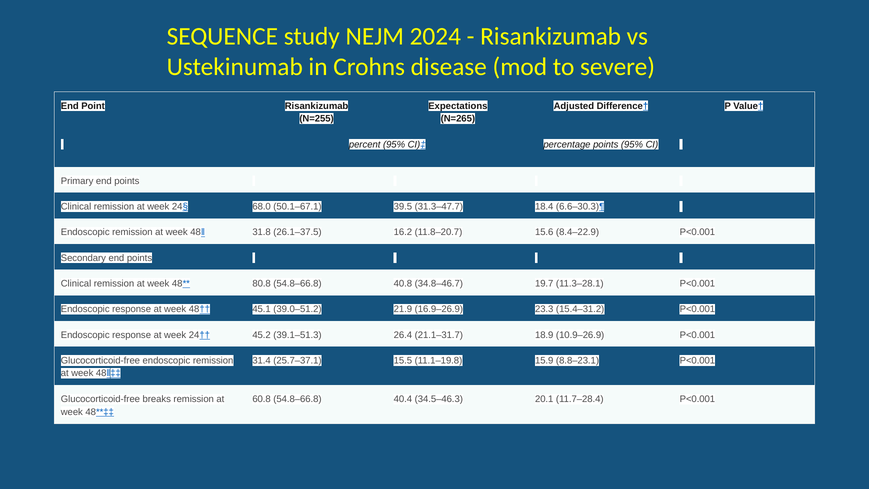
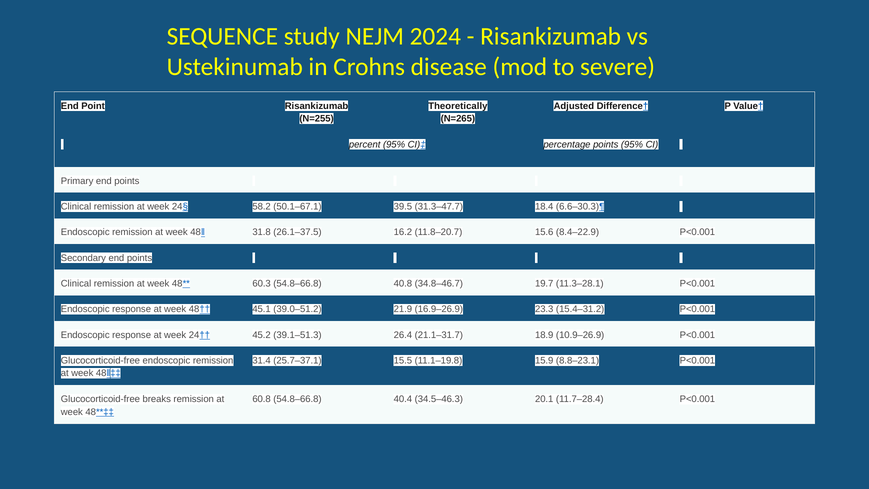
Expectations: Expectations -> Theoretically (458, 106)
68.0: 68.0 -> 58.2 (262, 207)
80.8: 80.8 -> 60.3 (262, 284)
